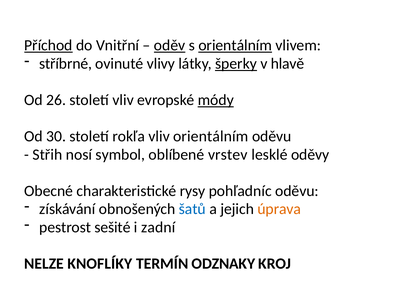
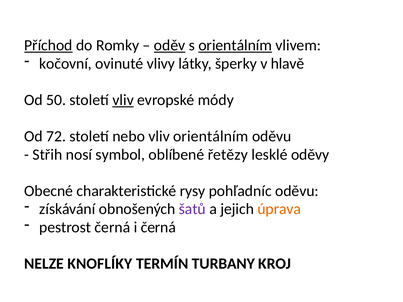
Vnitřní: Vnitřní -> Romky (118, 46)
stříbrné: stříbrné -> kočovní (66, 64)
šperky underline: present -> none (236, 64)
26: 26 -> 50 (56, 100)
vliv underline: none -> present (123, 100)
módy underline: present -> none (216, 100)
30: 30 -> 72 (56, 136)
rokľa: rokľa -> nebo (129, 136)
vrstev: vrstev -> řetězy (228, 155)
šatů colour: blue -> purple (192, 209)
pestrost sešité: sešité -> černá (112, 227)
i zadní: zadní -> černá (158, 227)
ODZNAKY: ODZNAKY -> TURBANY (223, 264)
